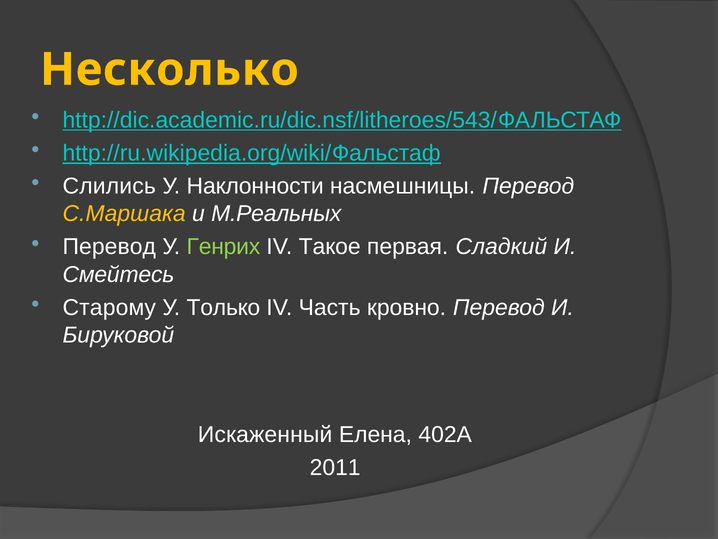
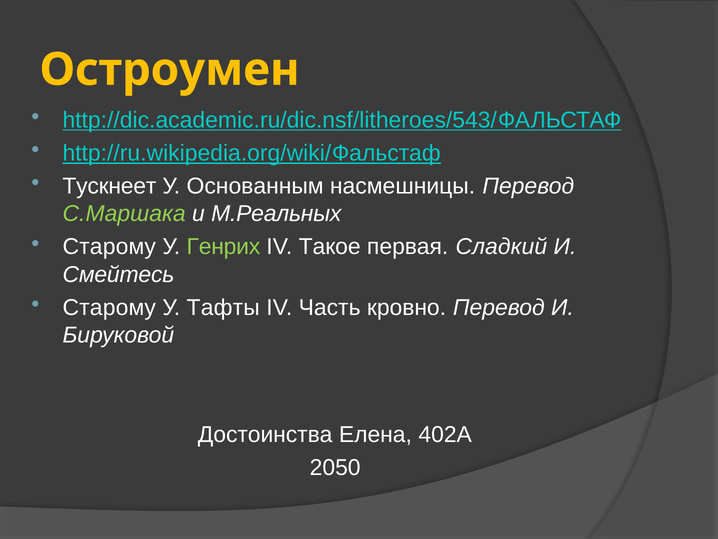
Несколько: Несколько -> Остроумен (170, 70)
Слились: Слились -> Тускнеет (109, 186)
Наклонности: Наклонности -> Основанным (255, 186)
С.Маршака colour: yellow -> light green (124, 214)
Перевод: Перевод -> Старому (109, 247)
Только: Только -> Тафты (223, 307)
Искаженный: Искаженный -> Достоинства (265, 434)
2011: 2011 -> 2050 (335, 467)
